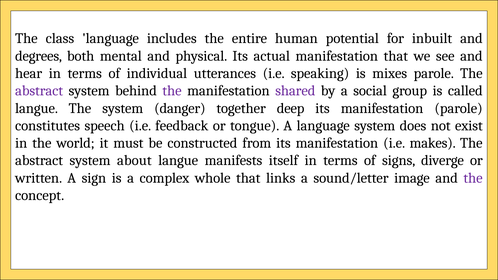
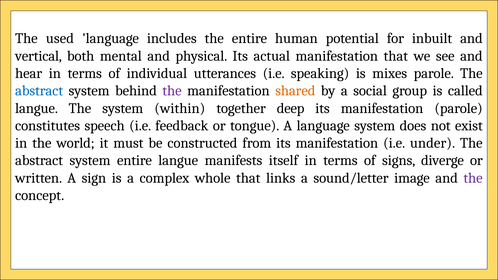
class: class -> used (60, 39)
degrees: degrees -> vertical (39, 56)
abstract colour: purple -> blue (39, 91)
shared colour: purple -> orange (295, 91)
danger: danger -> within (180, 108)
makes: makes -> under (433, 143)
system about: about -> entire (134, 161)
